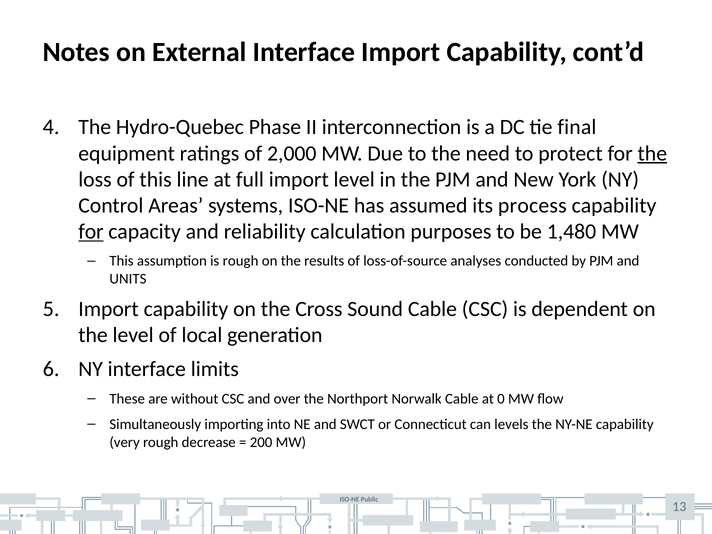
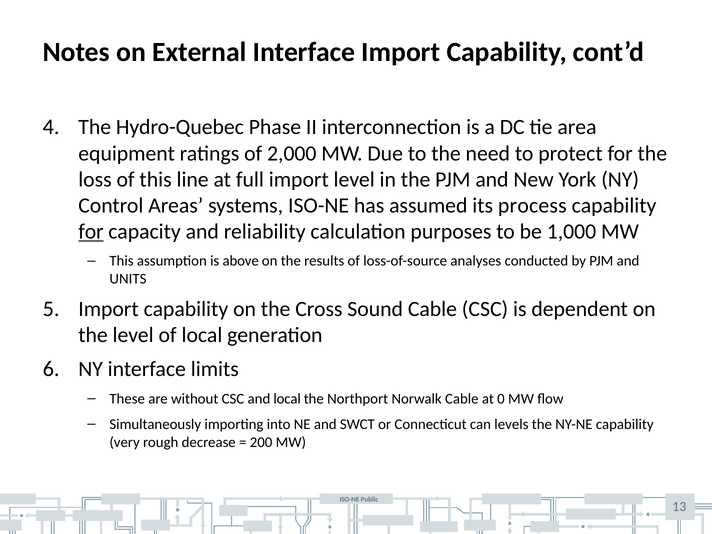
final: final -> area (577, 127)
the underline: present -> none (652, 153)
1,480: 1,480 -> 1,000 (572, 232)
is rough: rough -> above (241, 261)
and over: over -> local (287, 399)
